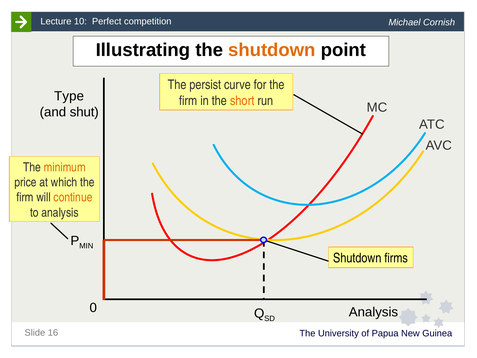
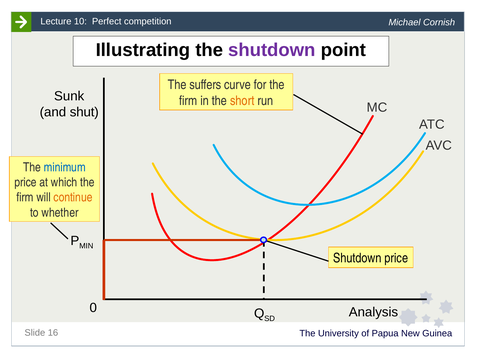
shutdown colour: orange -> purple (272, 50)
persist: persist -> suffers (205, 85)
Type: Type -> Sunk (69, 96)
minimum colour: orange -> blue (65, 167)
to analysis: analysis -> whether (60, 212)
Shutdown firms: firms -> price (396, 258)
